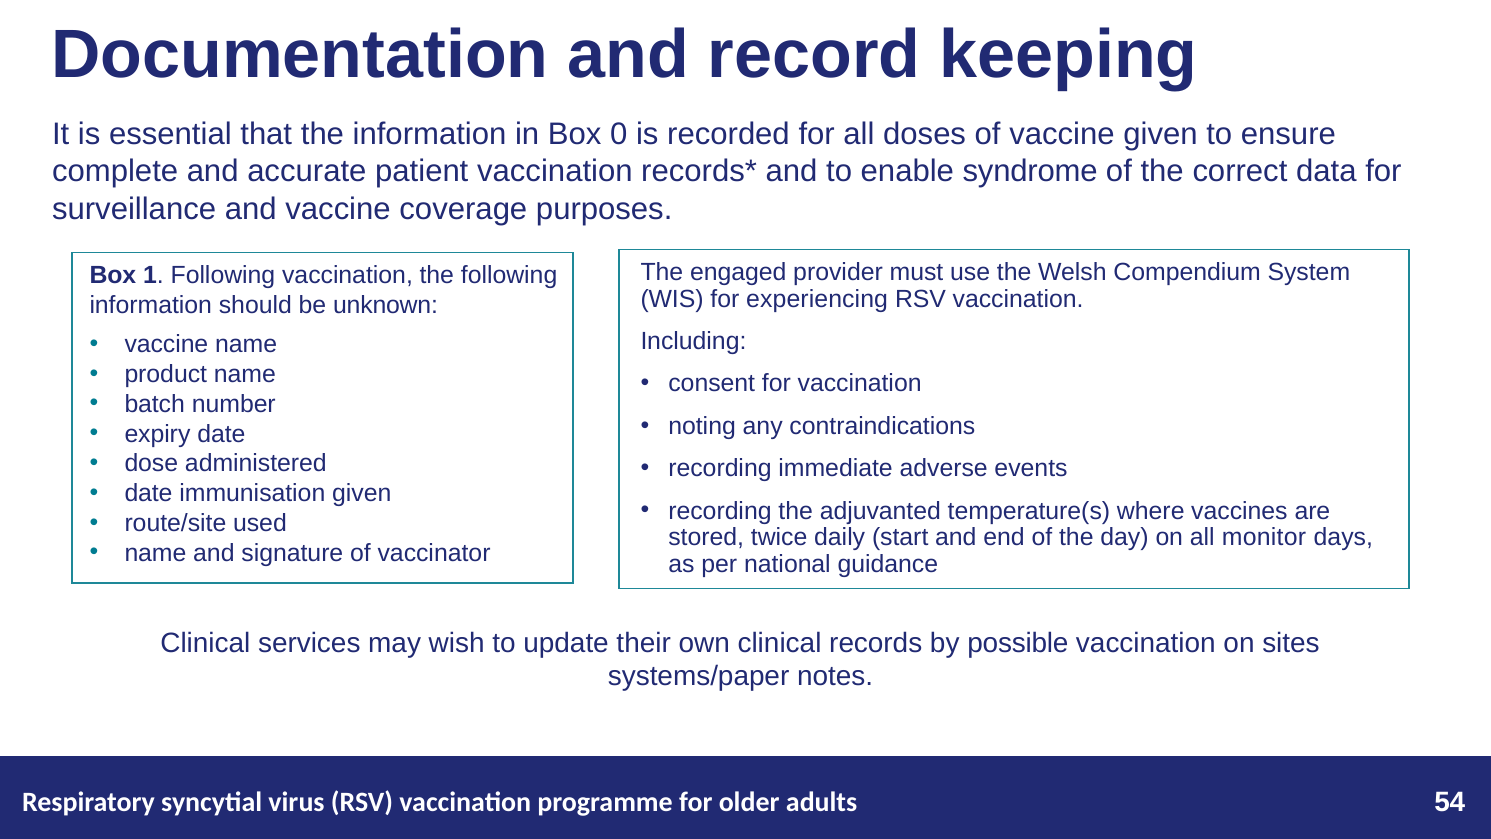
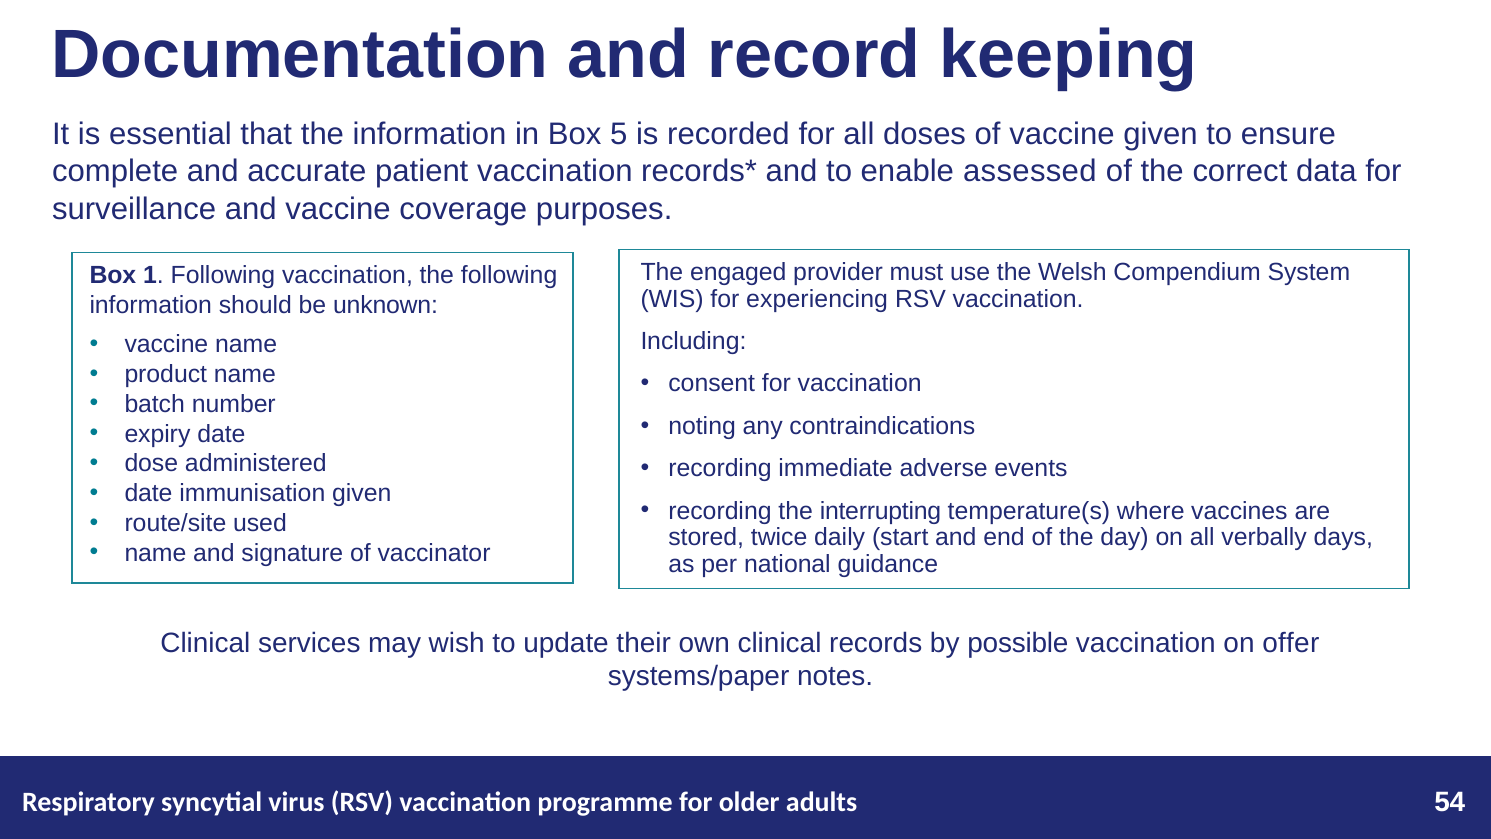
0: 0 -> 5 (619, 134)
syndrome: syndrome -> assessed (1030, 171)
adjuvanted: adjuvanted -> interrupting (880, 511)
monitor: monitor -> verbally (1264, 537)
sites: sites -> offer (1291, 643)
